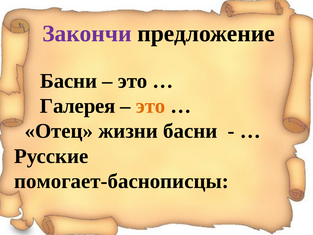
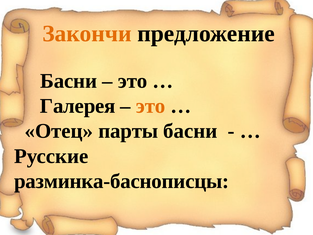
Закончи colour: purple -> orange (87, 34)
жизни: жизни -> парты (128, 131)
помогает-баснописцы: помогает-баснописцы -> разминка-баснописцы (122, 181)
